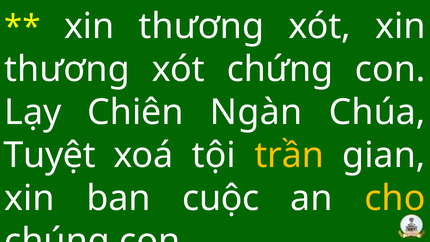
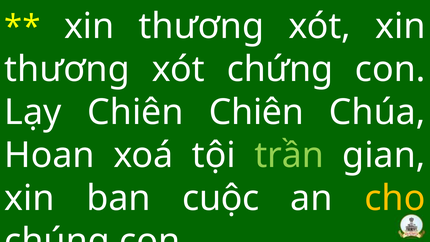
Chiên Ngàn: Ngàn -> Chiên (256, 112)
Tuyệt: Tuyệt -> Hoan (50, 155)
trần colour: yellow -> light green (289, 155)
